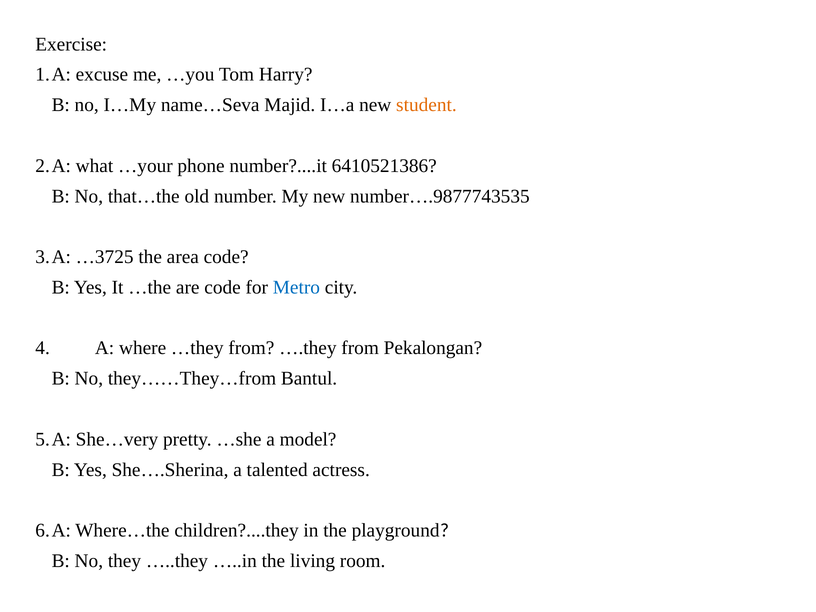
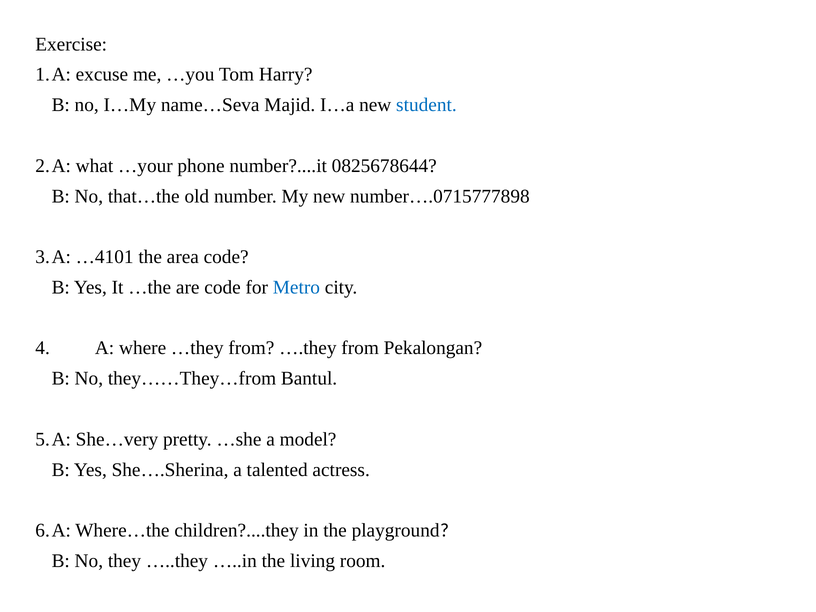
student colour: orange -> blue (426, 105)
6410521386: 6410521386 -> 0825678644 (384, 166)
number….9877743535: number….9877743535 -> number….0715777898 (440, 196)
…3725: …3725 -> …4101 (105, 257)
